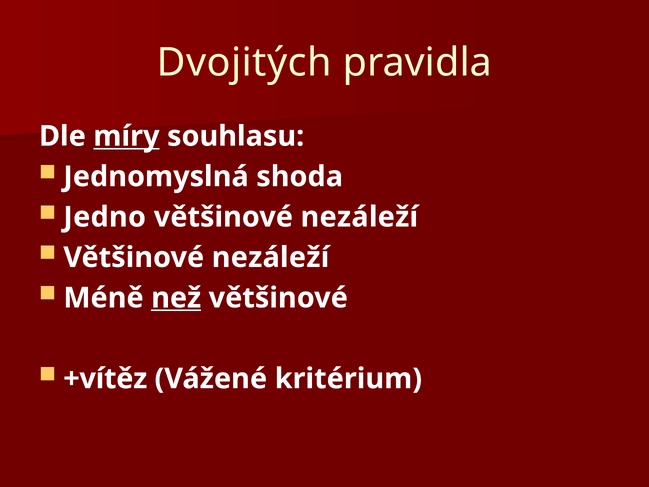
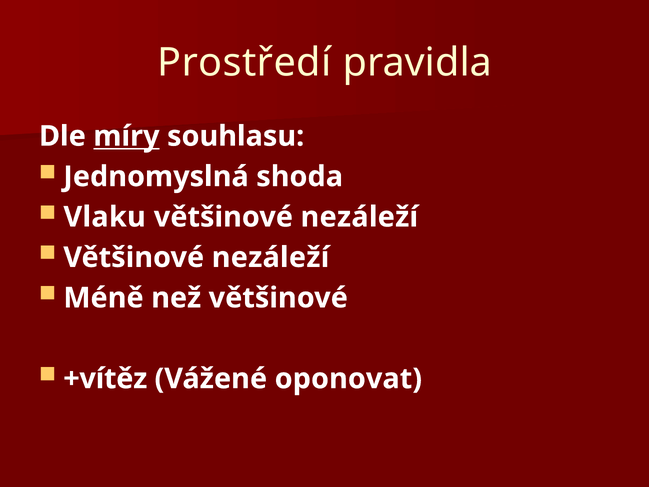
Dvojitých: Dvojitých -> Prostředí (244, 63)
Jedno: Jedno -> Vlaku (105, 217)
než underline: present -> none (176, 298)
kritérium: kritérium -> oponovat (348, 379)
